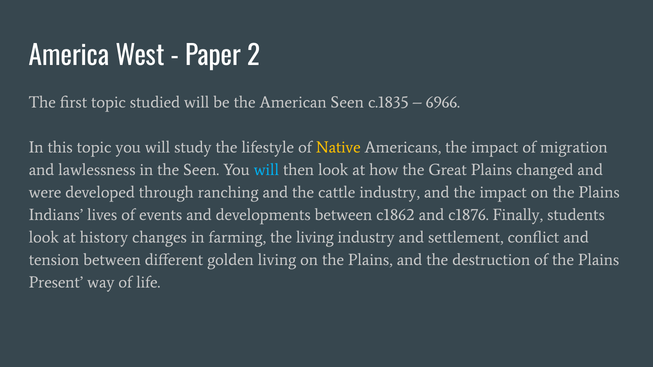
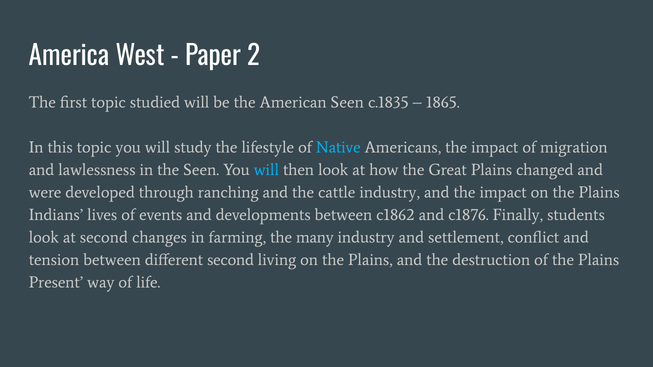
6966: 6966 -> 1865 (443, 103)
Native colour: yellow -> light blue (338, 148)
at history: history -> second (104, 238)
the living: living -> many (315, 238)
different golden: golden -> second (231, 260)
